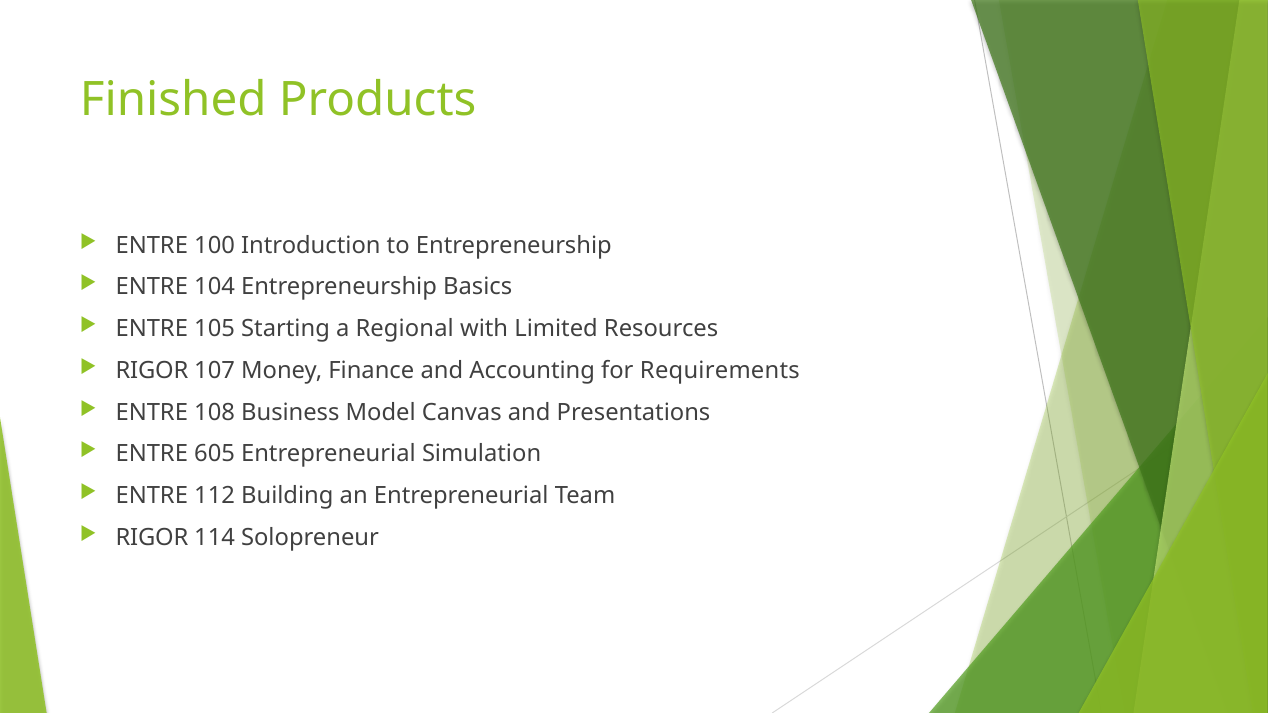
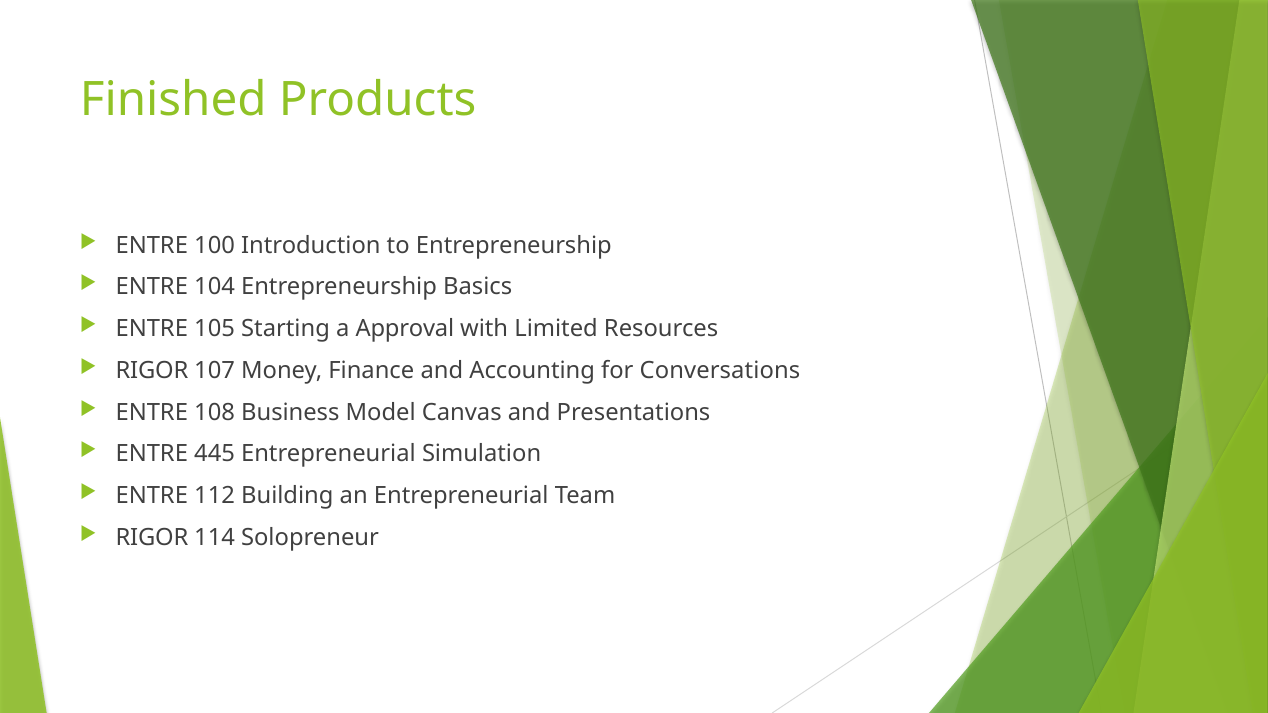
Regional: Regional -> Approval (405, 329)
Requirements: Requirements -> Conversations (720, 371)
605: 605 -> 445 (215, 454)
